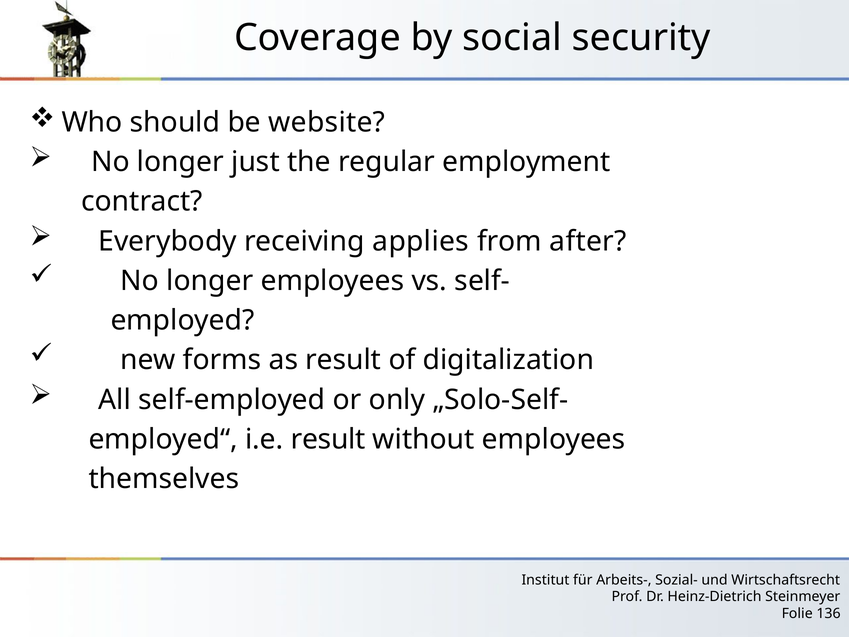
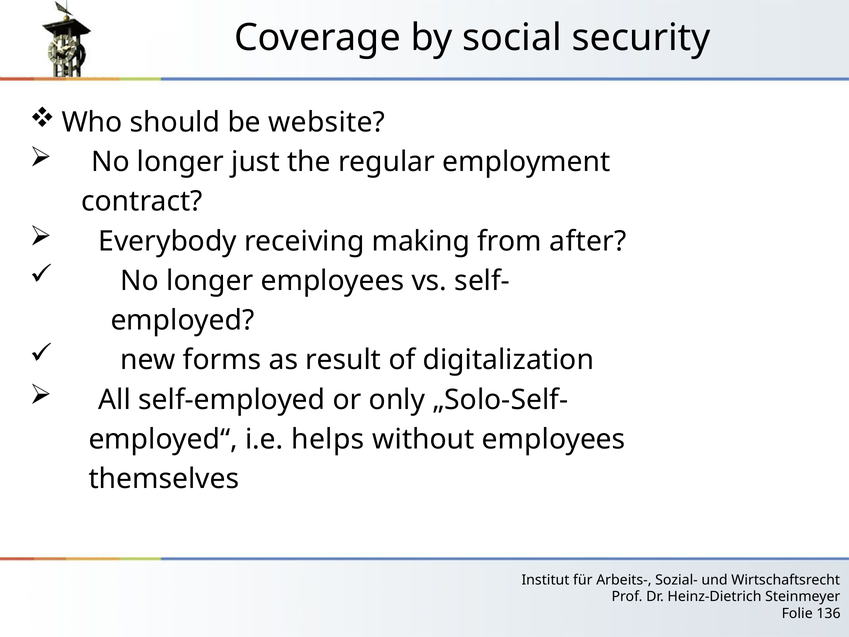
applies: applies -> making (421, 241)
i.e result: result -> helps (328, 439)
